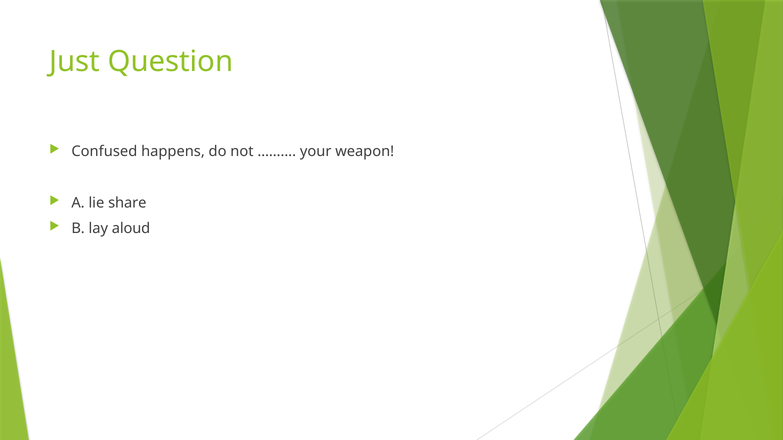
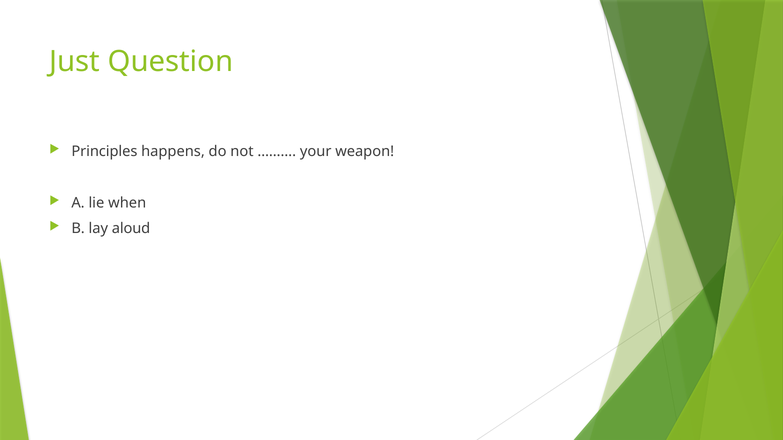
Confused: Confused -> Principles (104, 152)
share: share -> when (127, 203)
